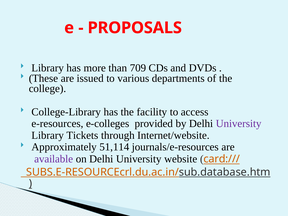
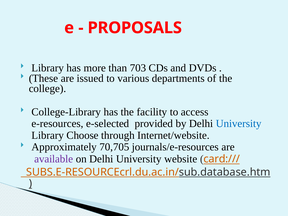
709: 709 -> 703 (138, 68)
e-colleges: e-colleges -> e-selected (108, 124)
University colour: purple -> blue (239, 124)
Tickets: Tickets -> Choose (83, 135)
51,114: 51,114 -> 70,705 (114, 147)
